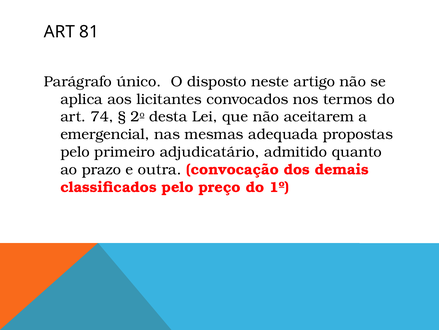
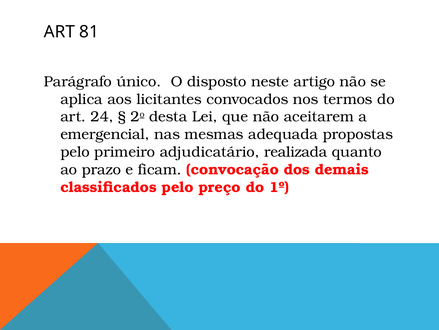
74: 74 -> 24 (102, 117)
admitido: admitido -> realizada (296, 152)
outra: outra -> ficam (160, 169)
